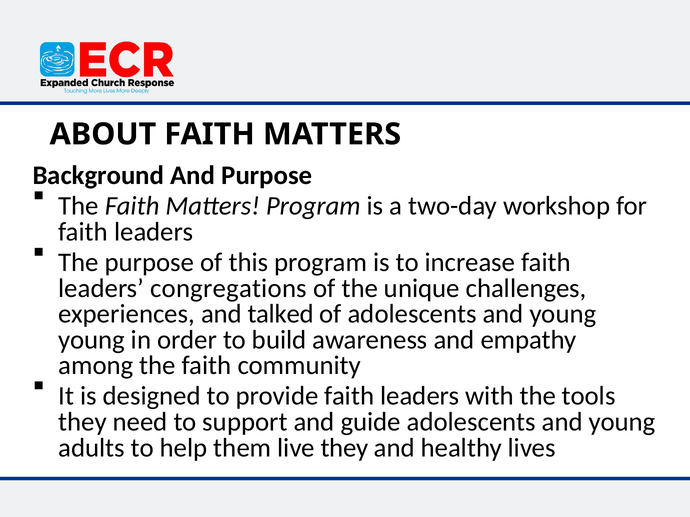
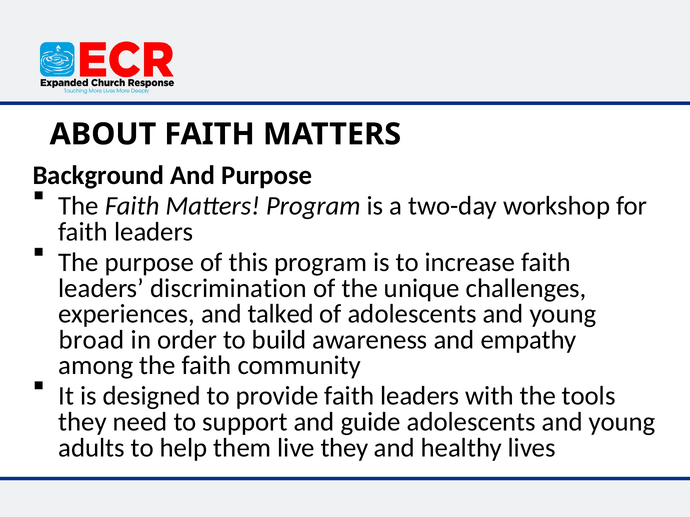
congregations: congregations -> discrimination (229, 289)
young: young -> broad (91, 340)
